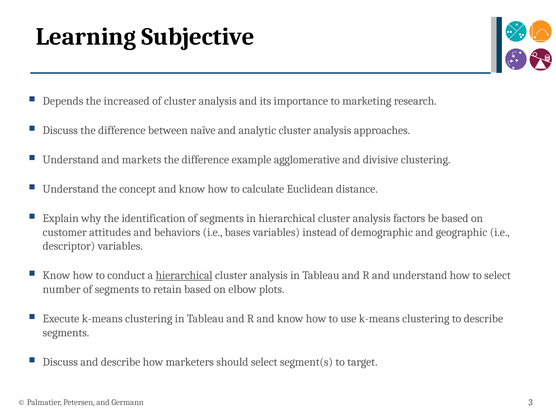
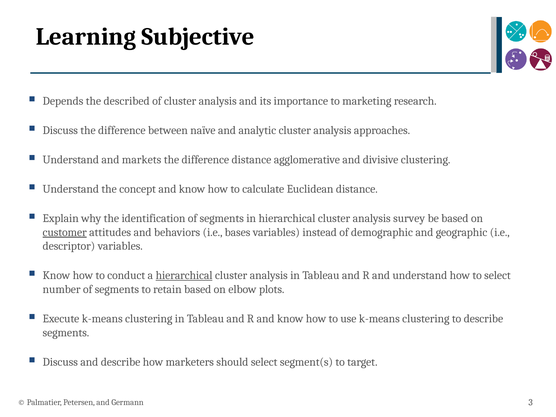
increased: increased -> described (127, 101)
difference example: example -> distance (251, 160)
factors: factors -> survey (409, 218)
customer underline: none -> present (65, 232)
